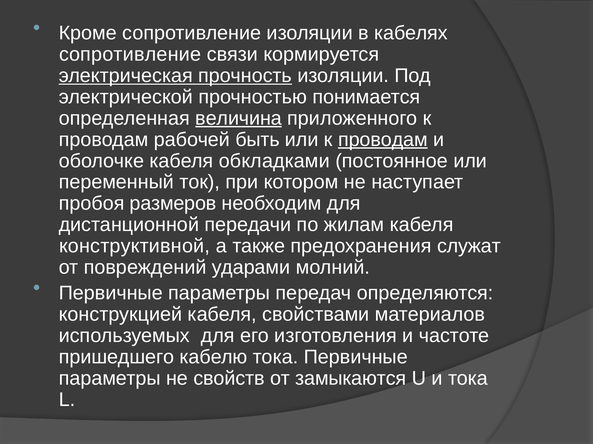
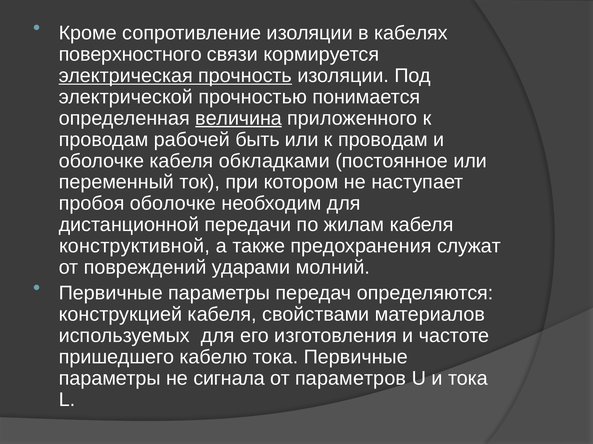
сопротивление: сопротивление -> поверхностного (130, 54)
проводам underline: present -> none (383, 140)
пробоя размеров: размеров -> оболочке (173, 204)
свойств: свойств -> сигнала (229, 379)
замыкаются: замыкаются -> параметров (351, 379)
